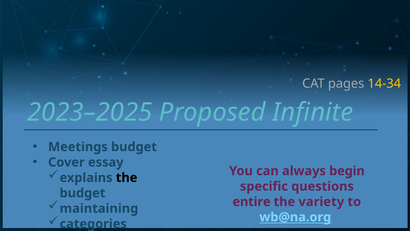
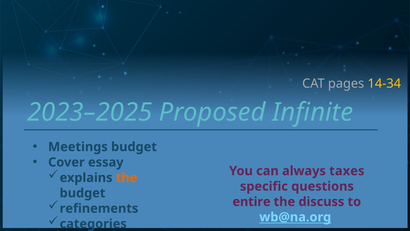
begin: begin -> taxes (347, 171)
the colour: black -> orange (127, 177)
variety: variety -> discuss (321, 201)
maintaining: maintaining -> refinements (99, 208)
